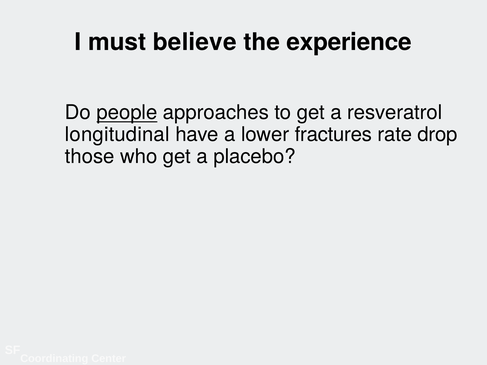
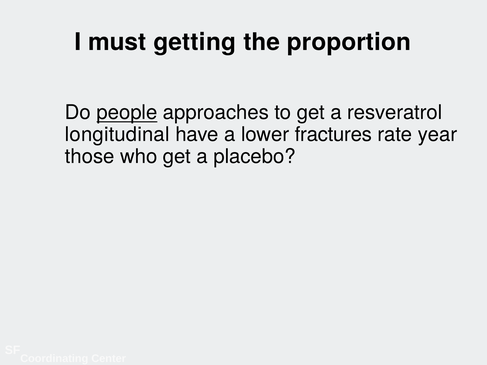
believe: believe -> getting (195, 42)
experience: experience -> proportion (349, 42)
drop: drop -> year (437, 135)
